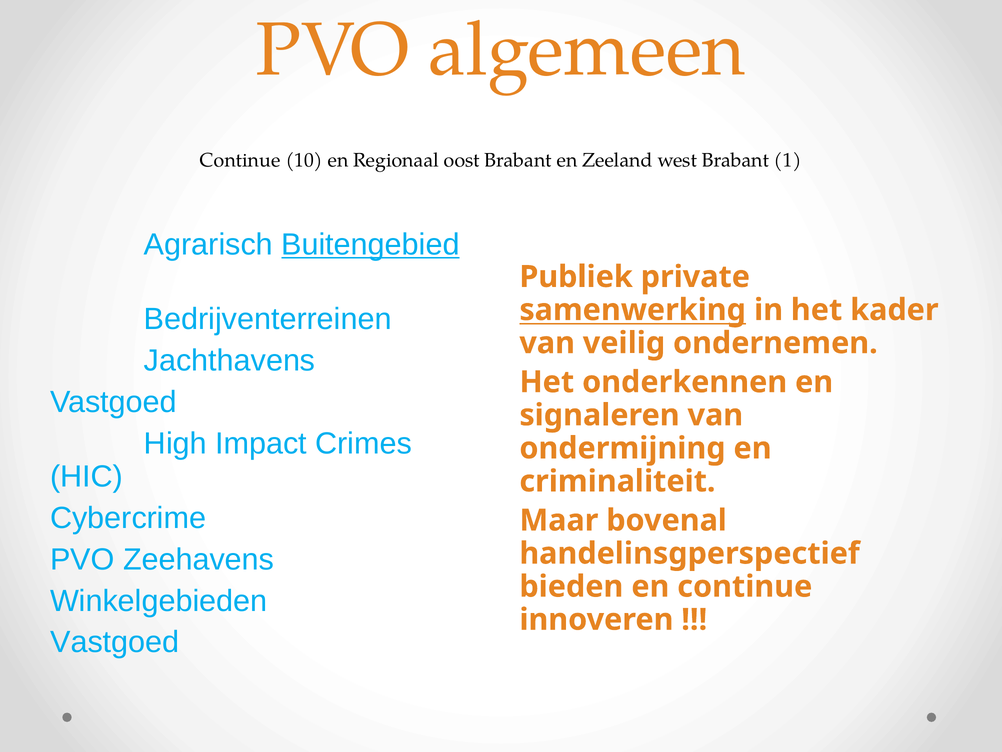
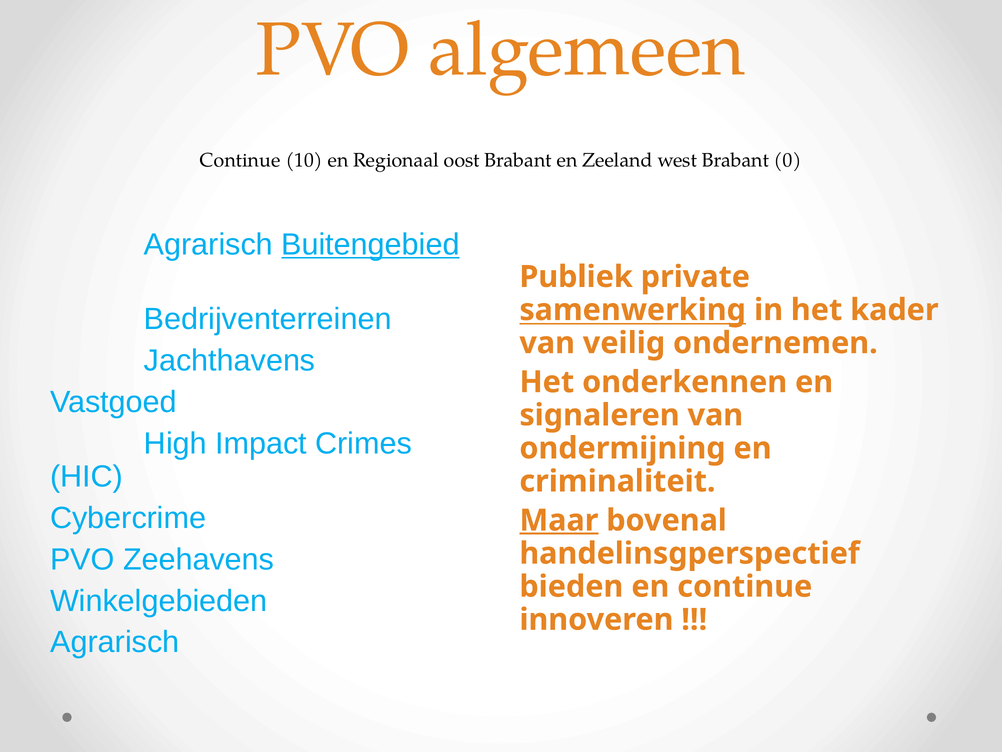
1: 1 -> 0 (788, 160)
Maar underline: none -> present (559, 520)
Vastgoed: Vastgoed -> Agrarisch (115, 642)
